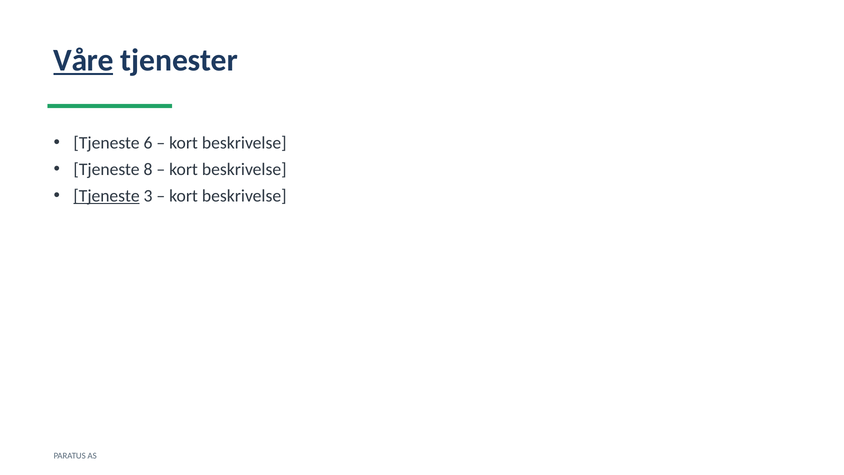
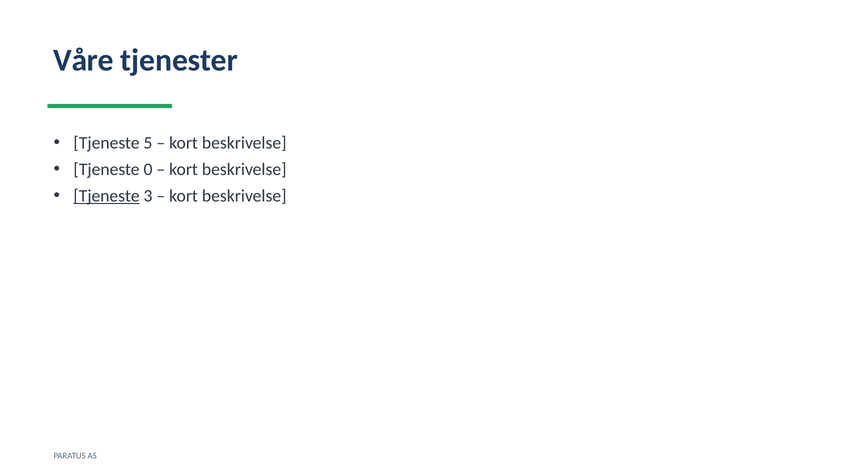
Våre underline: present -> none (84, 60)
6: 6 -> 5 (148, 143)
8: 8 -> 0 (148, 169)
